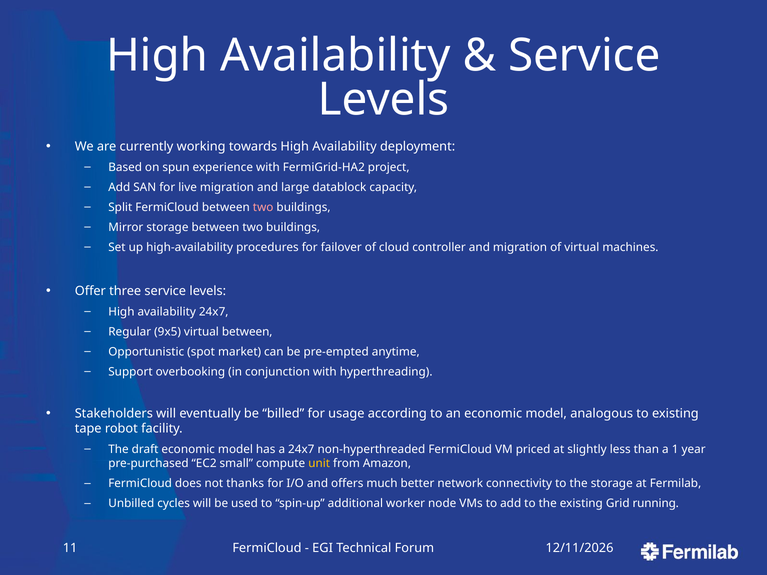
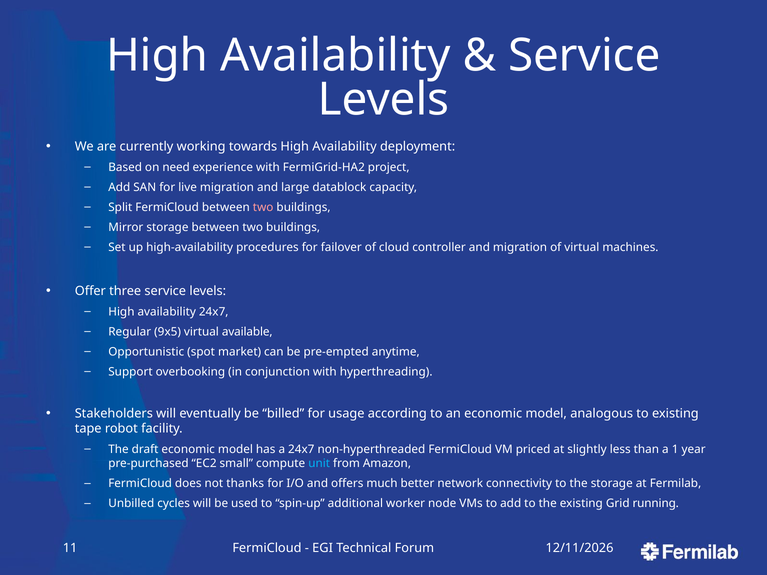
spun: spun -> need (176, 167)
virtual between: between -> available (247, 332)
unit colour: yellow -> light blue (319, 464)
